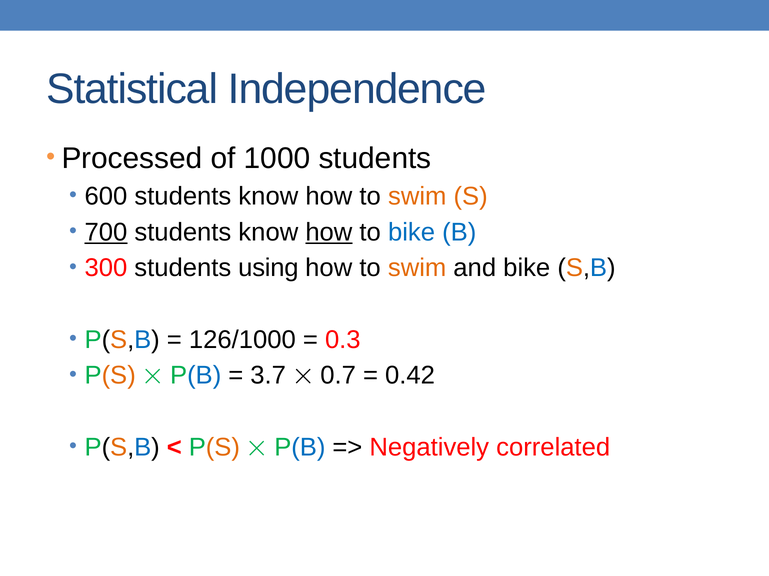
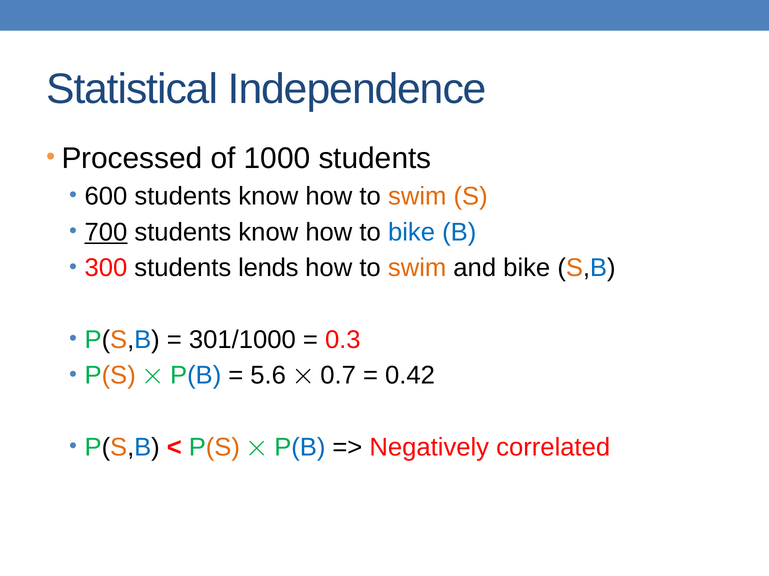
how underline: present -> none (329, 232)
using: using -> lends (268, 268)
126/1000: 126/1000 -> 301/1000 (242, 340)
3.7: 3.7 -> 5.6 (268, 376)
